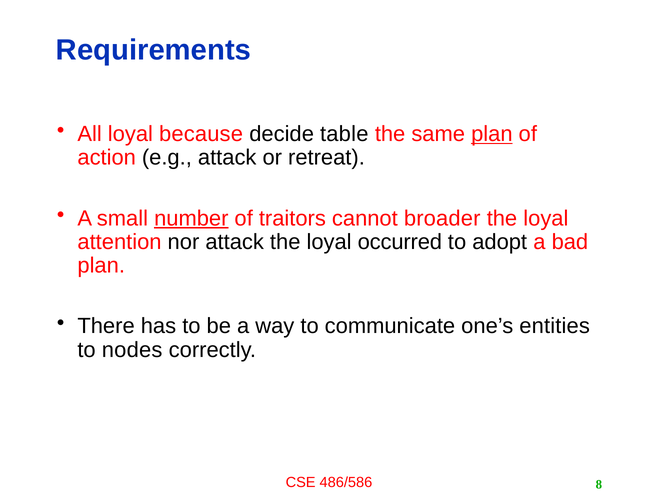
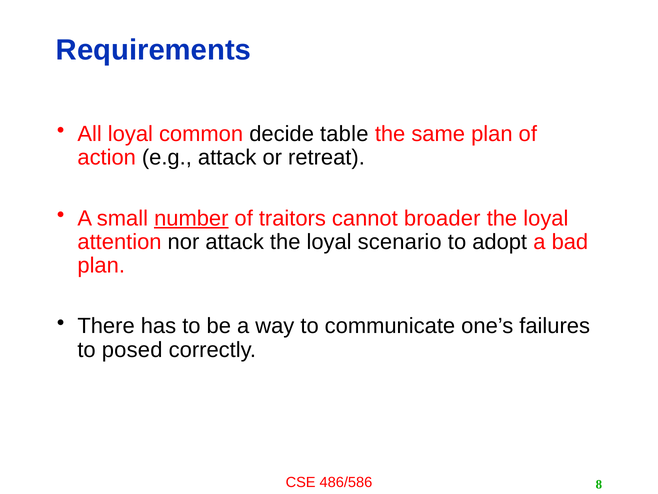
because: because -> common (201, 134)
plan underline: present -> none (492, 134)
occurred: occurred -> scenario (400, 242)
entities: entities -> failures (555, 326)
nodes: nodes -> posed (132, 350)
